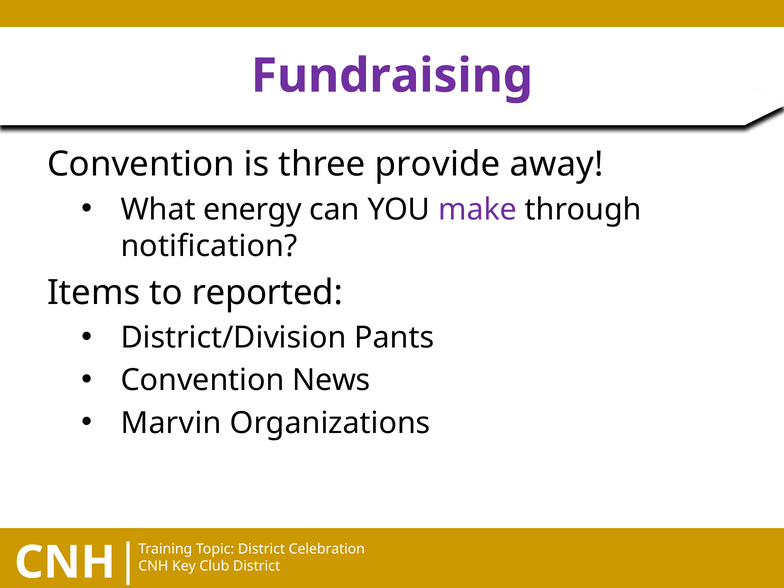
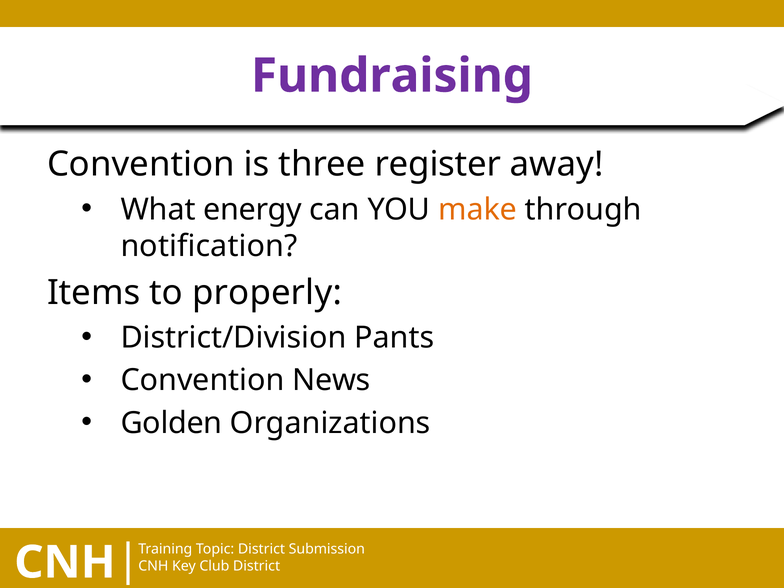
provide: provide -> register (438, 164)
make colour: purple -> orange (478, 209)
reported: reported -> properly (267, 293)
Marvin: Marvin -> Golden (171, 423)
Celebration: Celebration -> Submission (327, 549)
